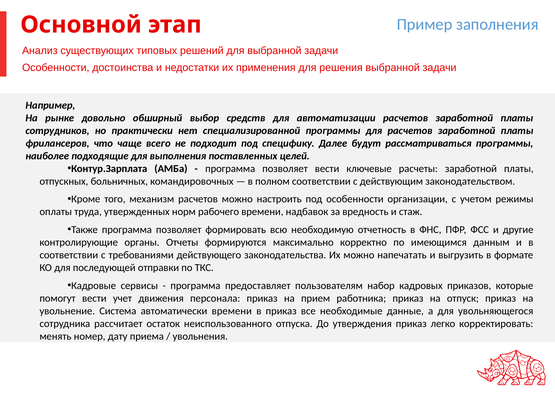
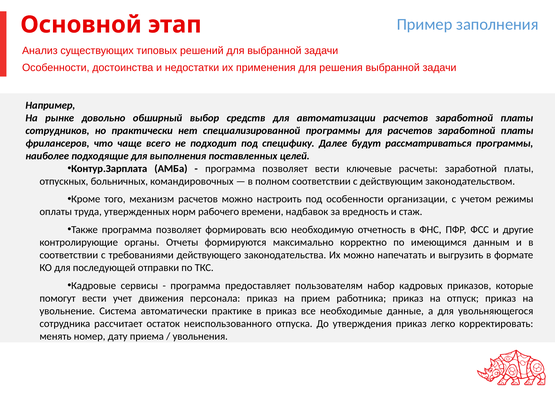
автоматически времени: времени -> практике (232, 311)
